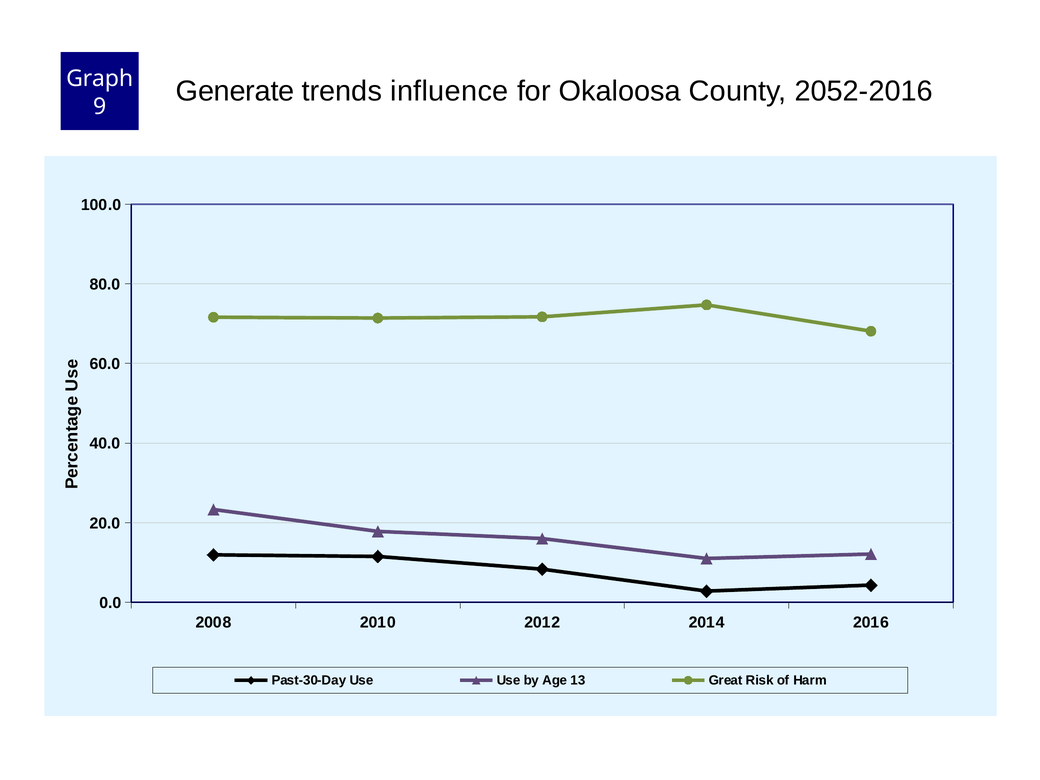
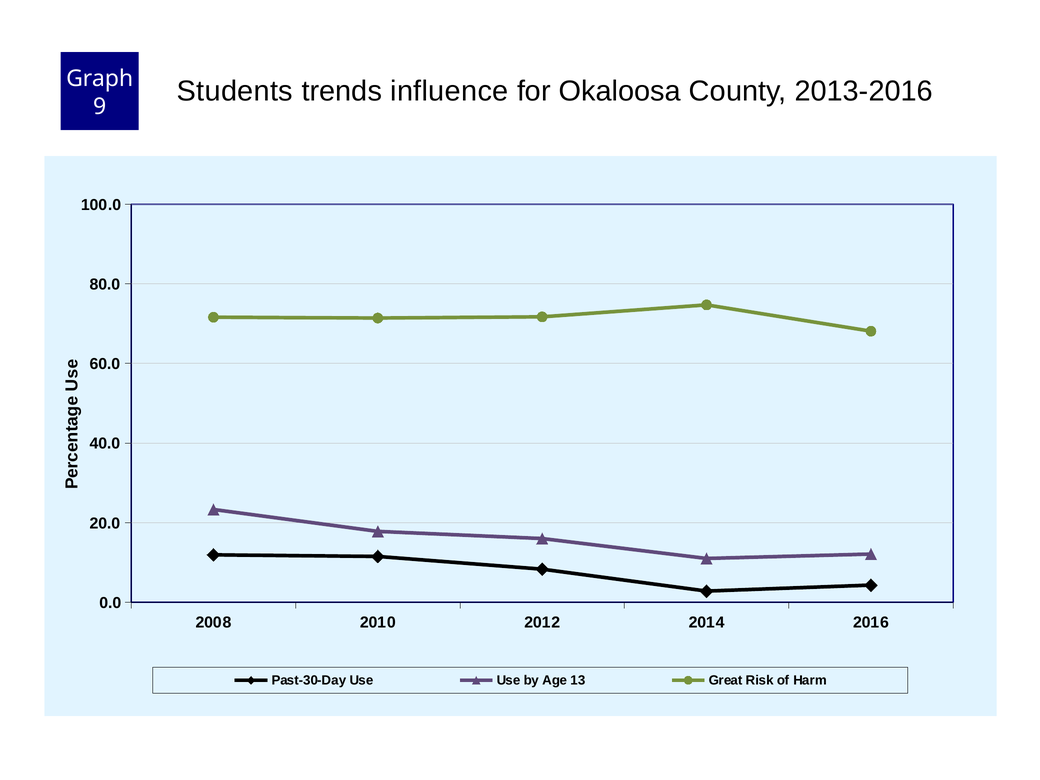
Generate: Generate -> Students (235, 91)
2052-2016: 2052-2016 -> 2013-2016 (864, 91)
